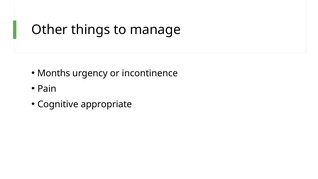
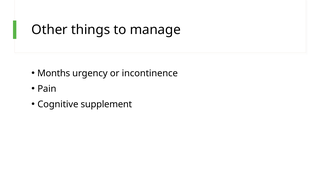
appropriate: appropriate -> supplement (106, 104)
